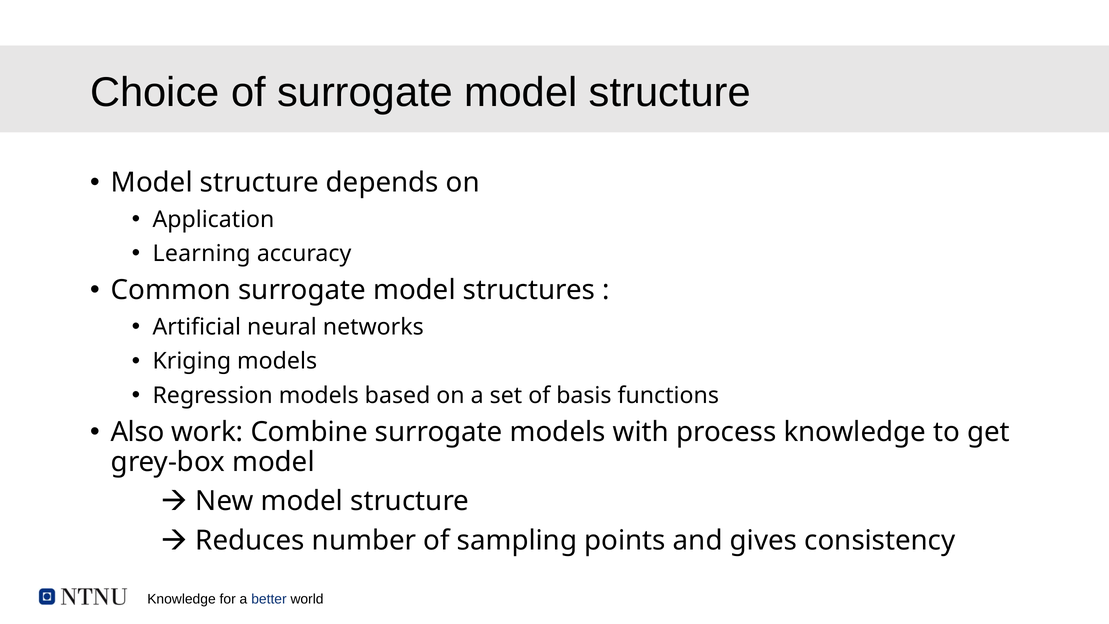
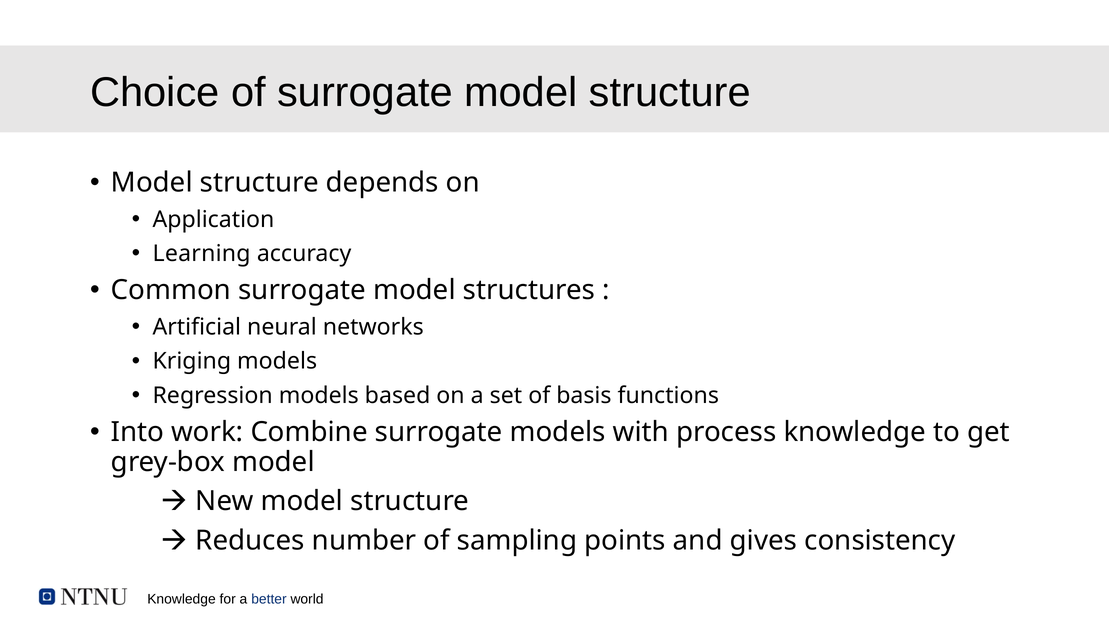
Also: Also -> Into (137, 432)
